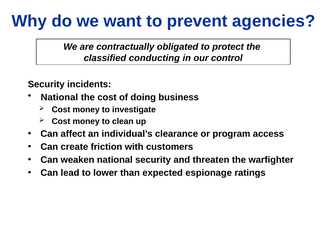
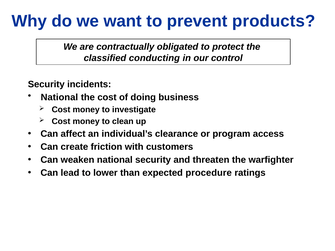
agencies: agencies -> products (274, 21)
espionage: espionage -> procedure (209, 173)
